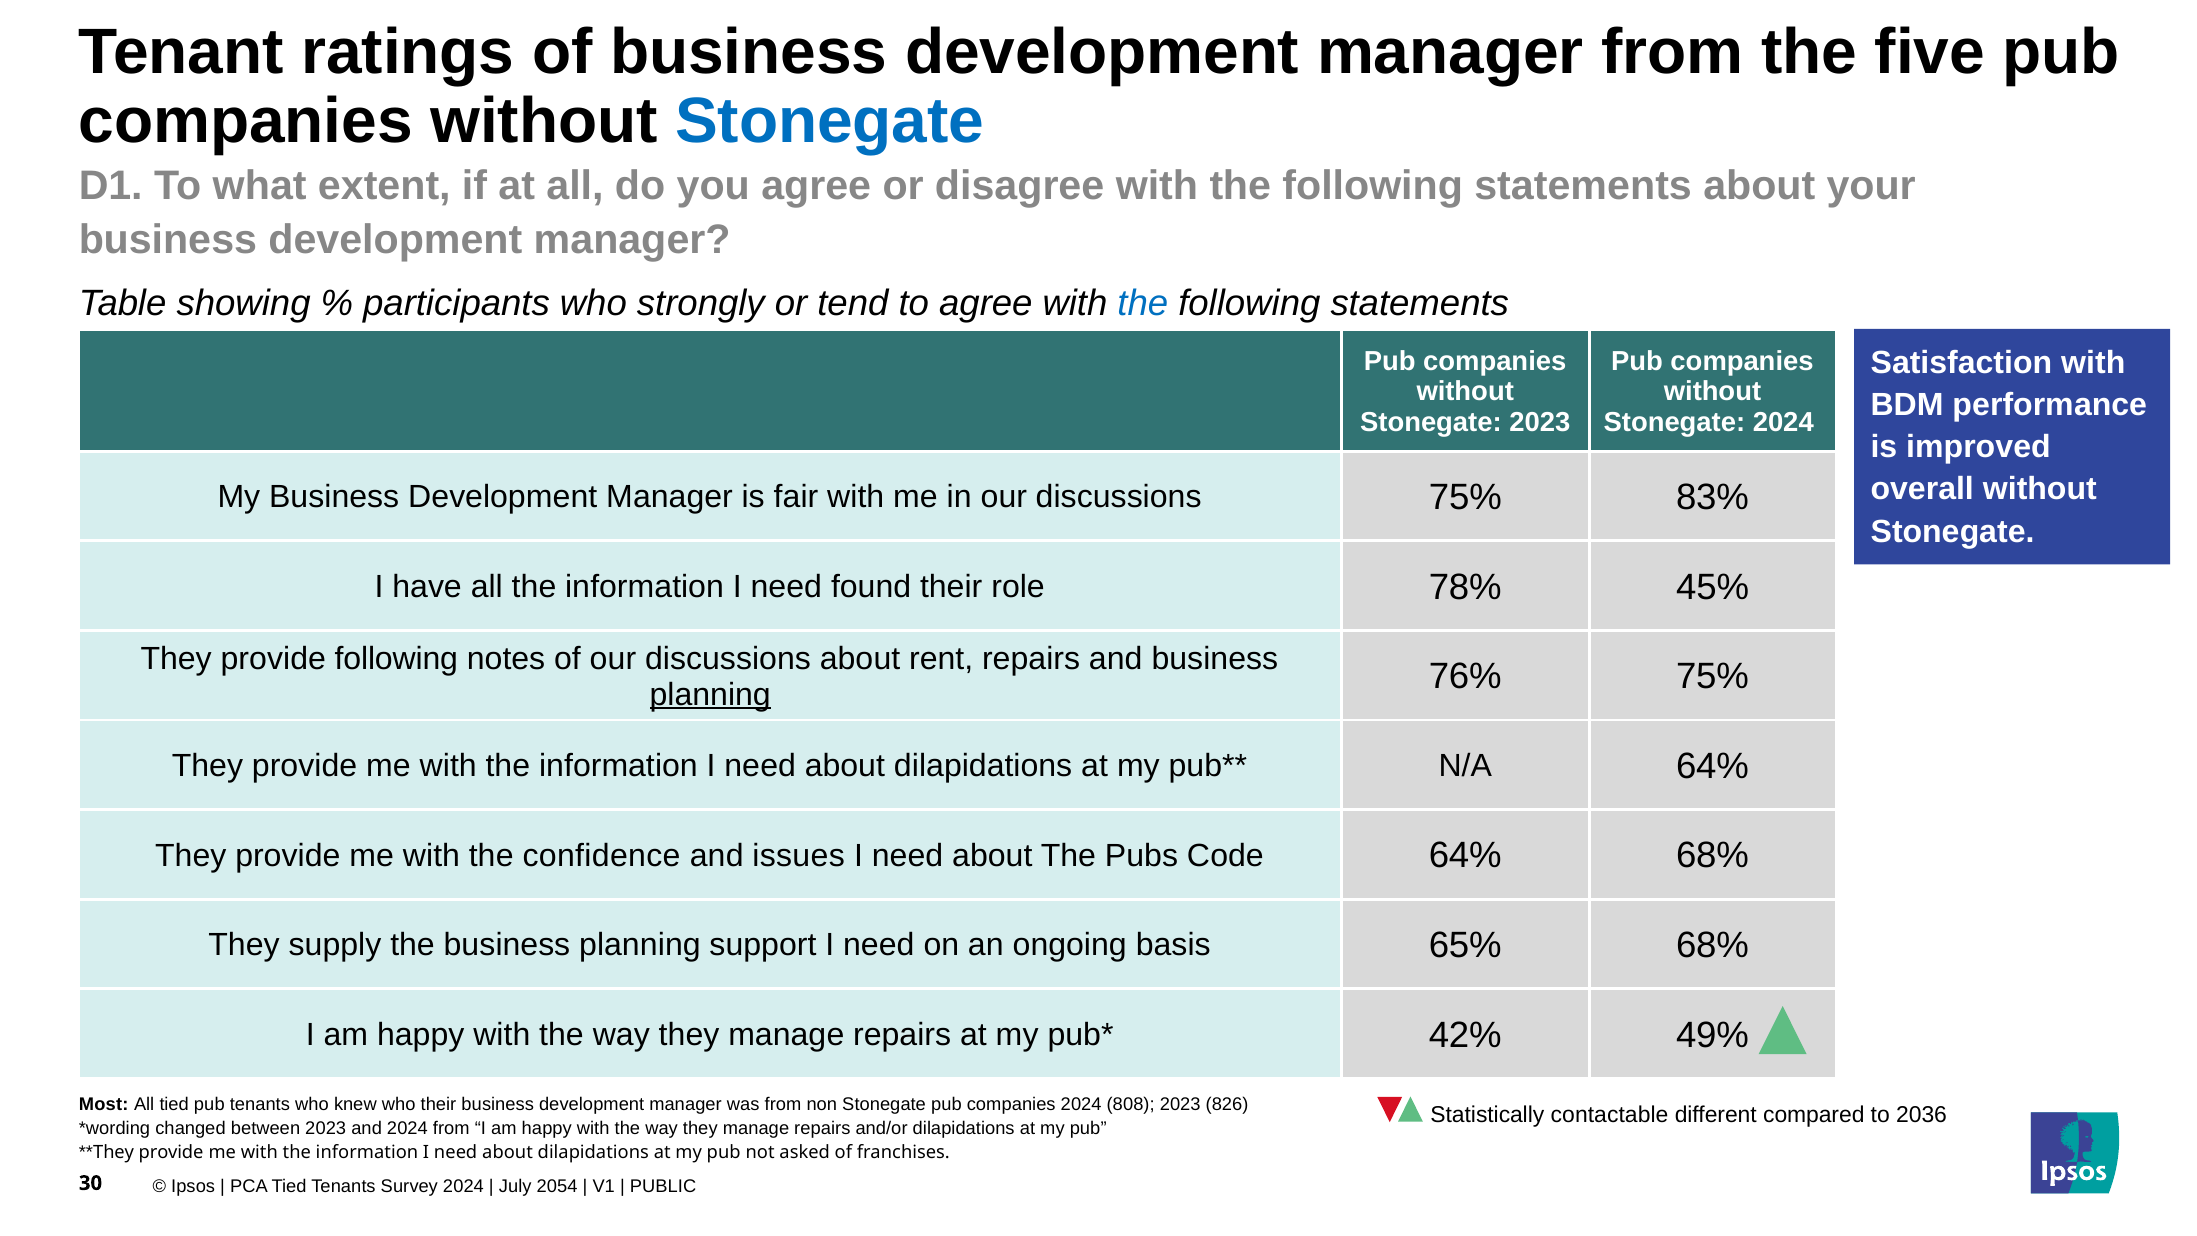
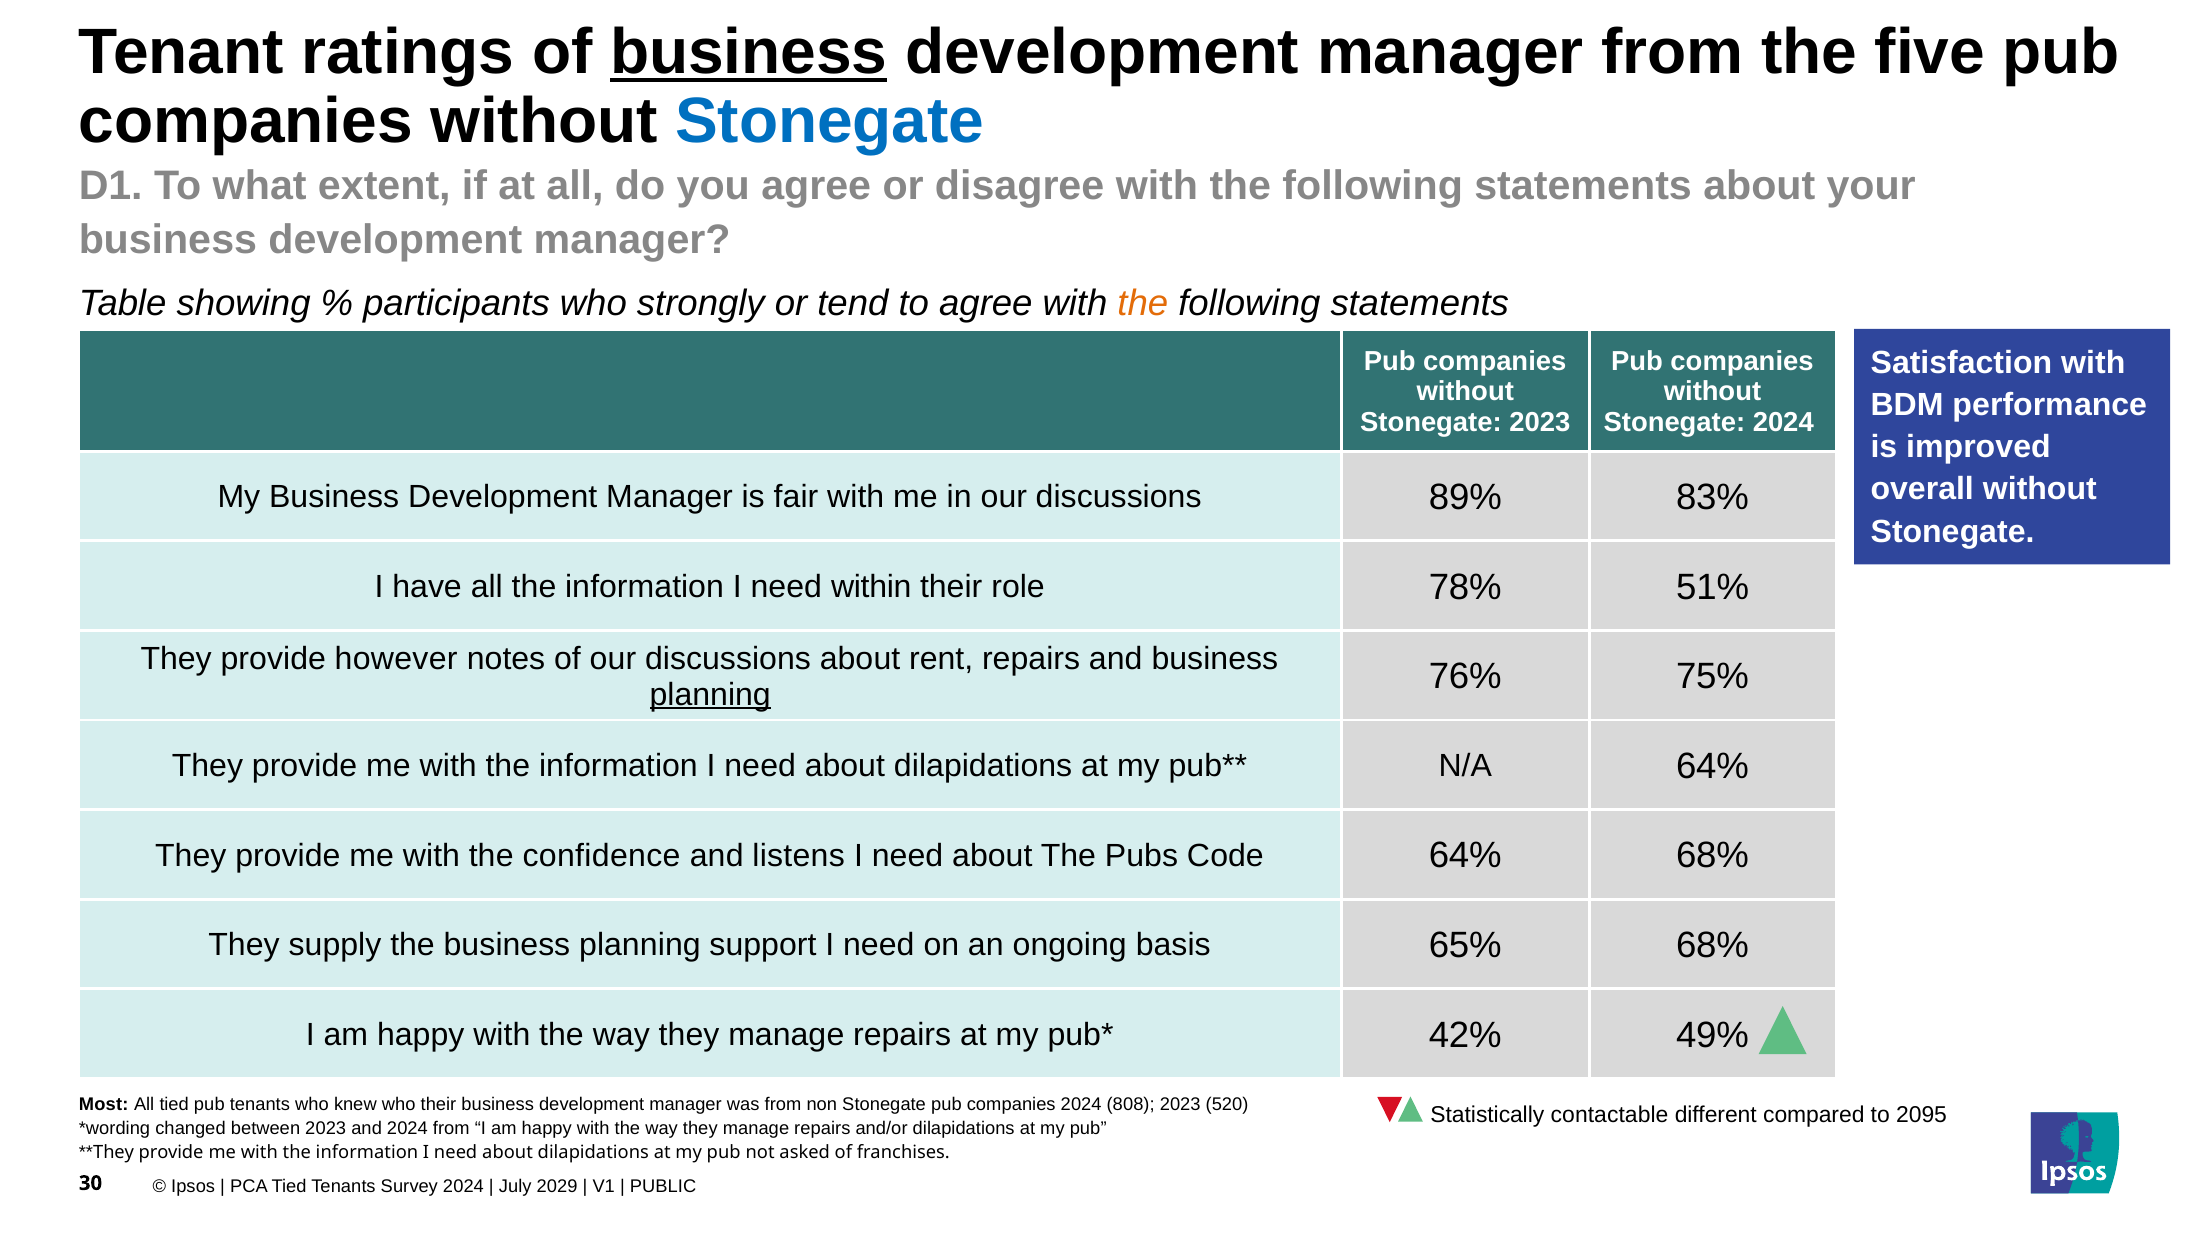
business underline: none -> present (749, 52)
the colour: blue -> orange (1143, 304)
discussions 75%: 75% -> 89% (1465, 497)
found: found -> within (871, 587)
45%: 45% -> 51% (1713, 587)
provide following: following -> however (396, 658)
issues: issues -> listens (799, 856)
826: 826 -> 520 (1227, 1105)
2036: 2036 -> 2095 (1922, 1115)
2054: 2054 -> 2029 (557, 1186)
